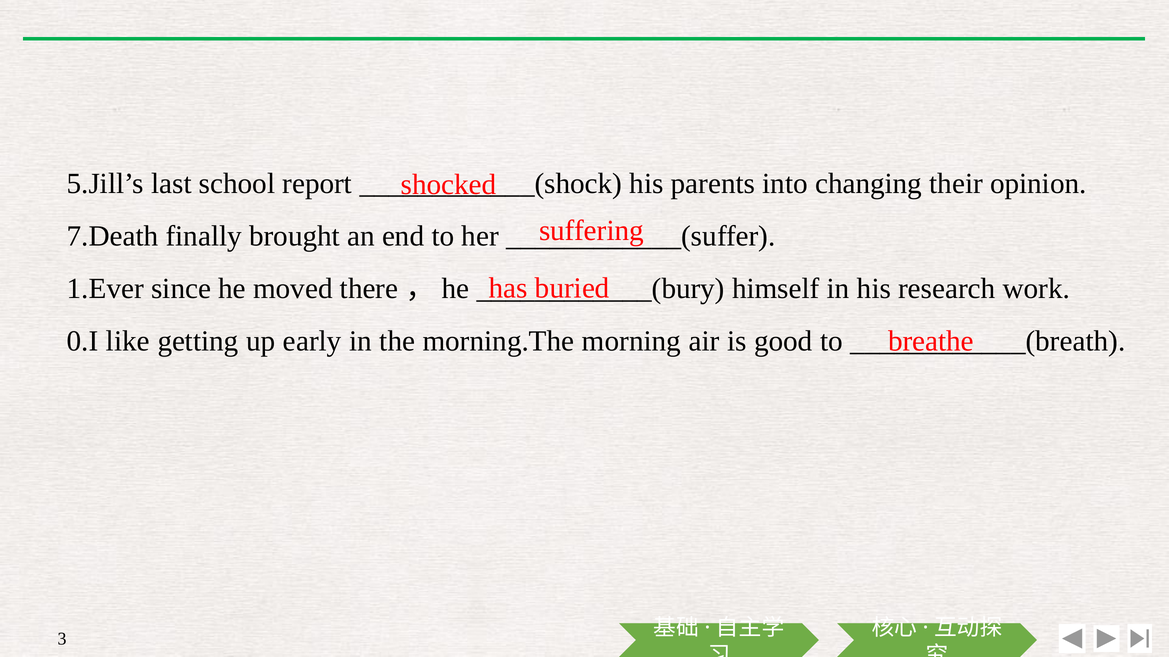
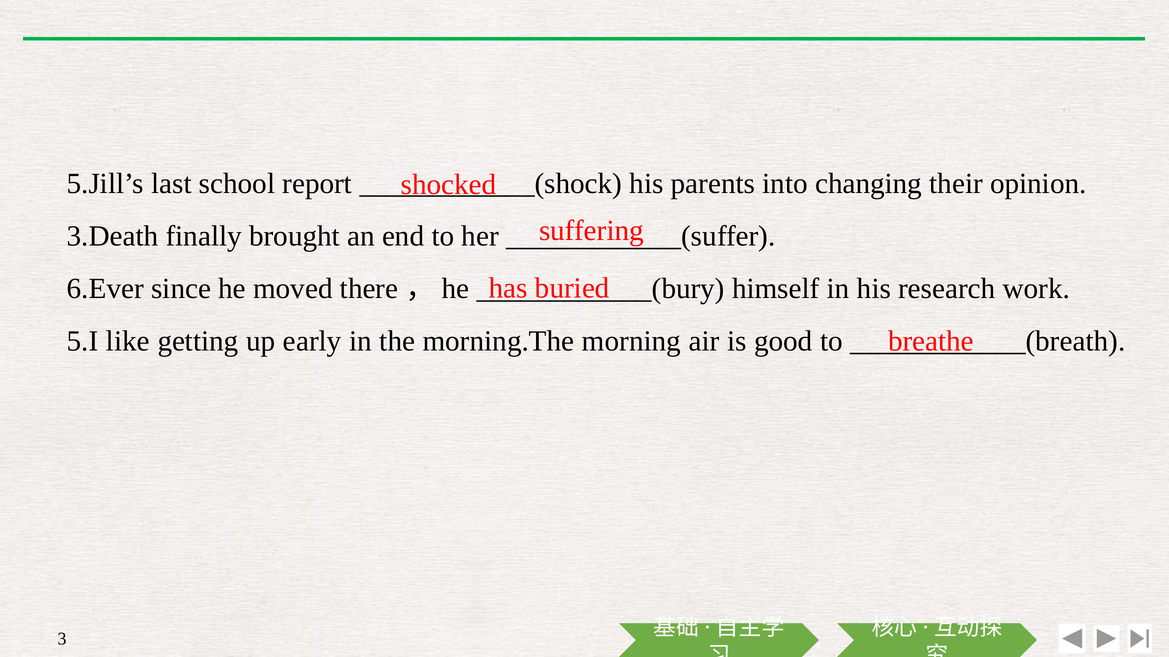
7.Death: 7.Death -> 3.Death (113, 236)
1.Ever: 1.Ever -> 6.Ever (105, 289)
0.I: 0.I -> 5.I (83, 342)
